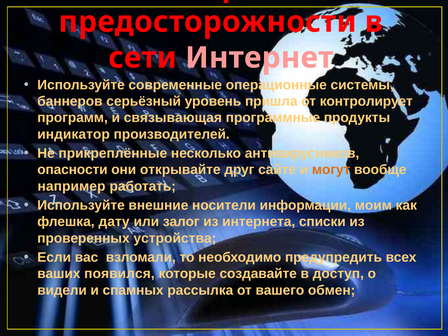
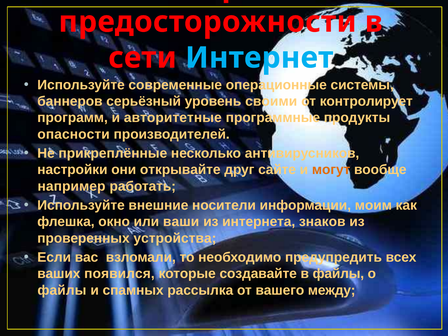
Интернет colour: pink -> light blue (259, 58)
пришла: пришла -> своими (271, 101)
связывающая: связывающая -> авторитетные (173, 118)
индикатор: индикатор -> опасности (74, 134)
опасности: опасности -> настройки (72, 170)
дату: дату -> окно (114, 222)
залог: залог -> ваши (181, 222)
списки: списки -> знаков (322, 222)
в доступ: доступ -> файлы (338, 274)
видели: видели -> файлы (62, 290)
обмен: обмен -> между (332, 290)
